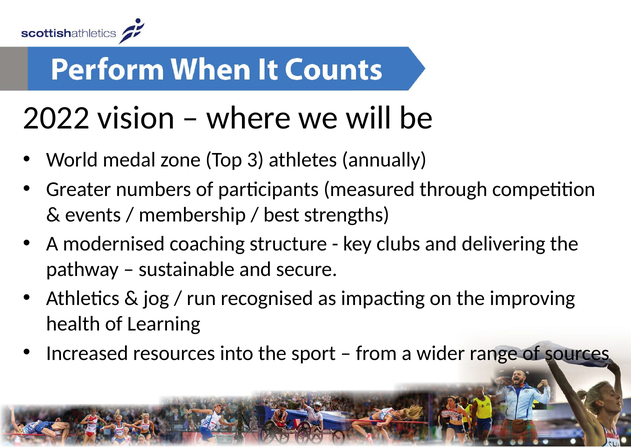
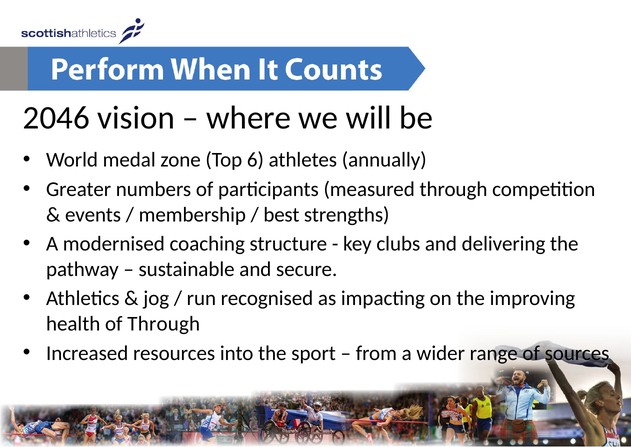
2022: 2022 -> 2046 (56, 118)
3: 3 -> 6 (255, 160)
of Learning: Learning -> Through (164, 323)
